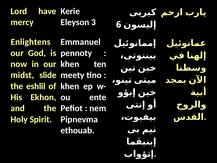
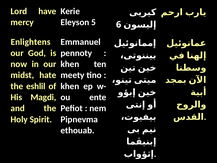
3: 3 -> 5 (94, 22)
slide: slide -> hate (48, 75)
Ekhon: Ekhon -> Magdi (43, 97)
